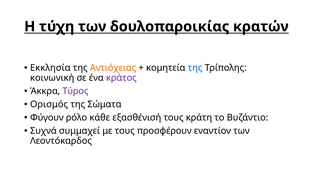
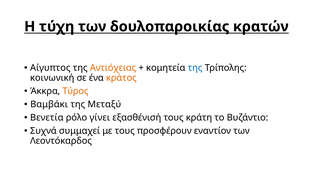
Εκκλησία: Εκκλησία -> Αίγυπτος (50, 68)
κράτος colour: purple -> orange (121, 78)
Τύρος colour: purple -> orange (75, 91)
Ορισμός: Ορισμός -> Βαμβάκι (49, 105)
Σώματα: Σώματα -> Μεταξύ (104, 105)
Φύγουν: Φύγουν -> Βενετία (47, 118)
κάθε: κάθε -> γίνει (100, 118)
